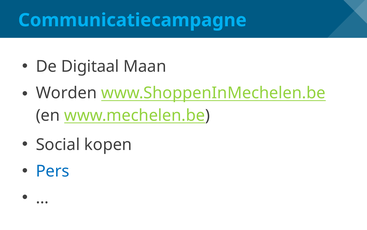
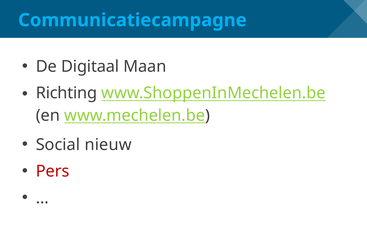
Worden: Worden -> Richting (66, 93)
kopen: kopen -> nieuw (108, 144)
Pers colour: blue -> red (53, 171)
